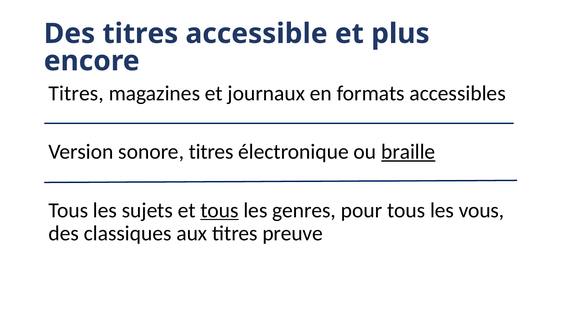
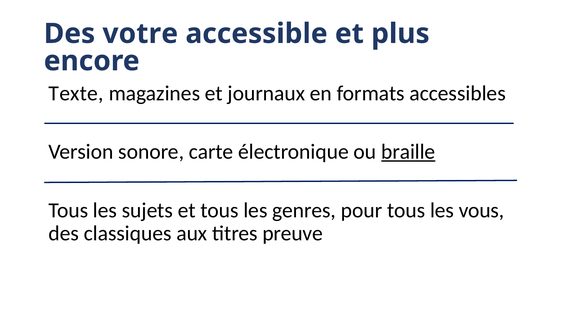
Des titres: titres -> votre (140, 34)
Titres: Titres -> Texte (76, 93)
sonore titres: titres -> carte (211, 152)
tous underline: present -> none (220, 210)
